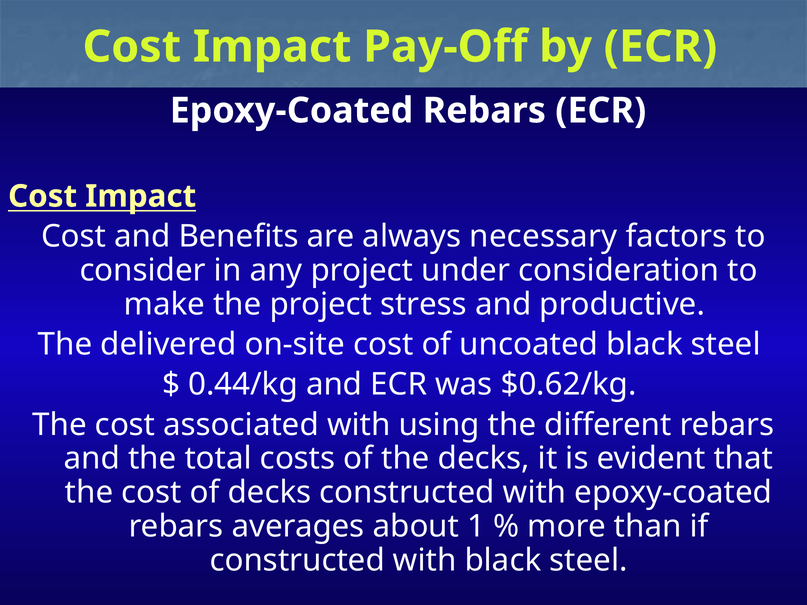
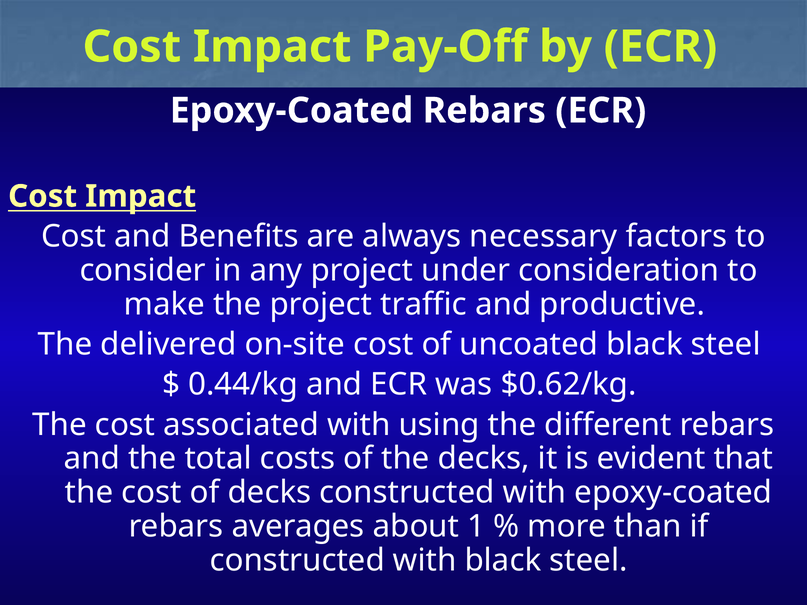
stress: stress -> traffic (424, 304)
